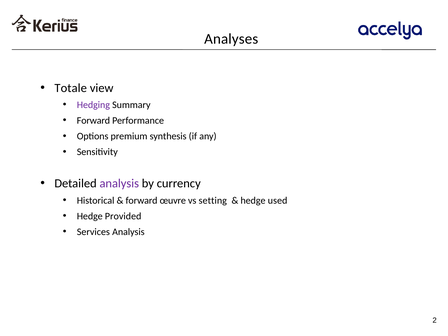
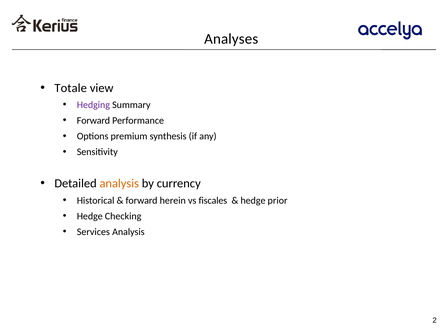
analysis colour: purple -> orange (119, 184)
œuvre: œuvre -> herein (173, 201)
setting: setting -> fiscales (213, 201)
used: used -> prior (278, 201)
Provided: Provided -> Checking (123, 216)
